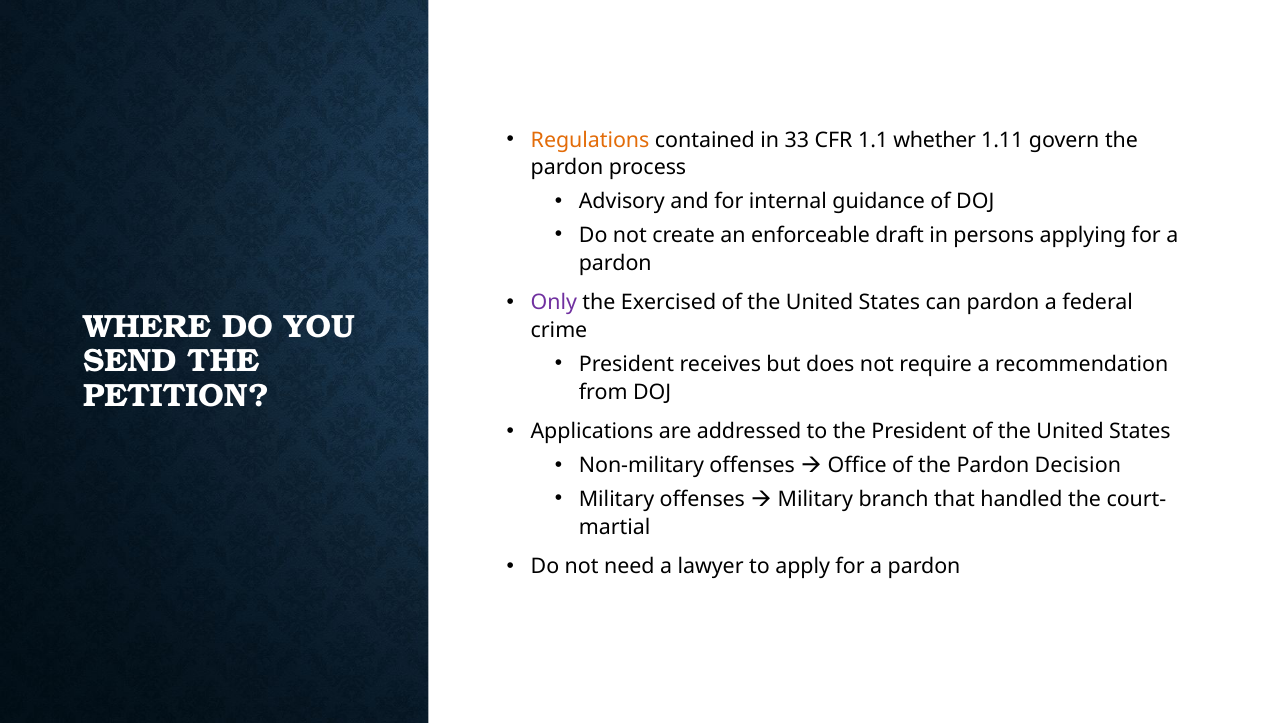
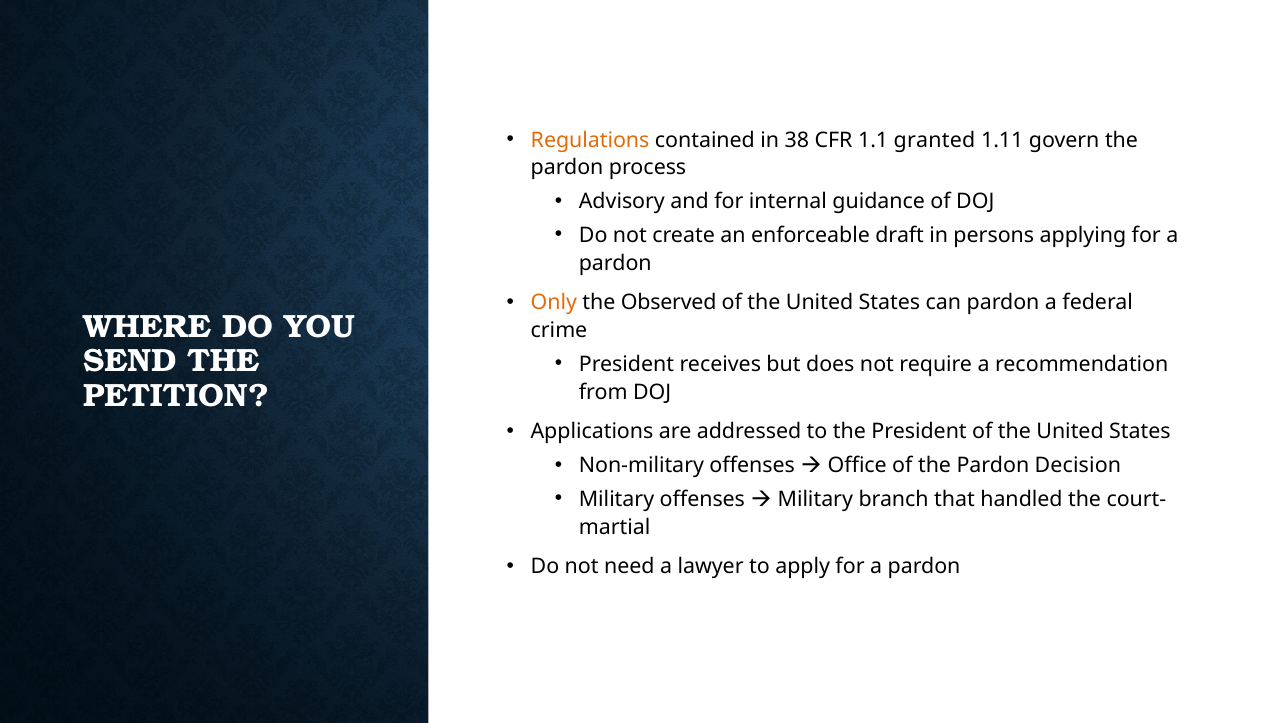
33: 33 -> 38 (797, 140)
whether: whether -> granted (934, 140)
Only colour: purple -> orange (554, 303)
Exercised: Exercised -> Observed (669, 303)
